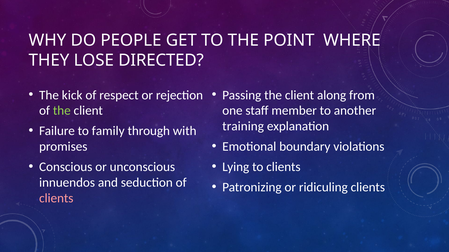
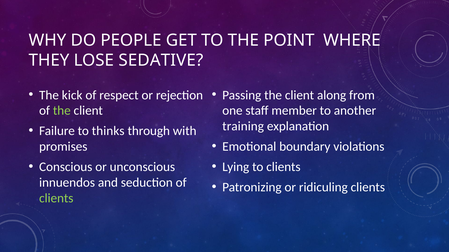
DIRECTED: DIRECTED -> SEDATIVE (161, 61)
family: family -> thinks (108, 131)
clients colour: pink -> light green (56, 199)
